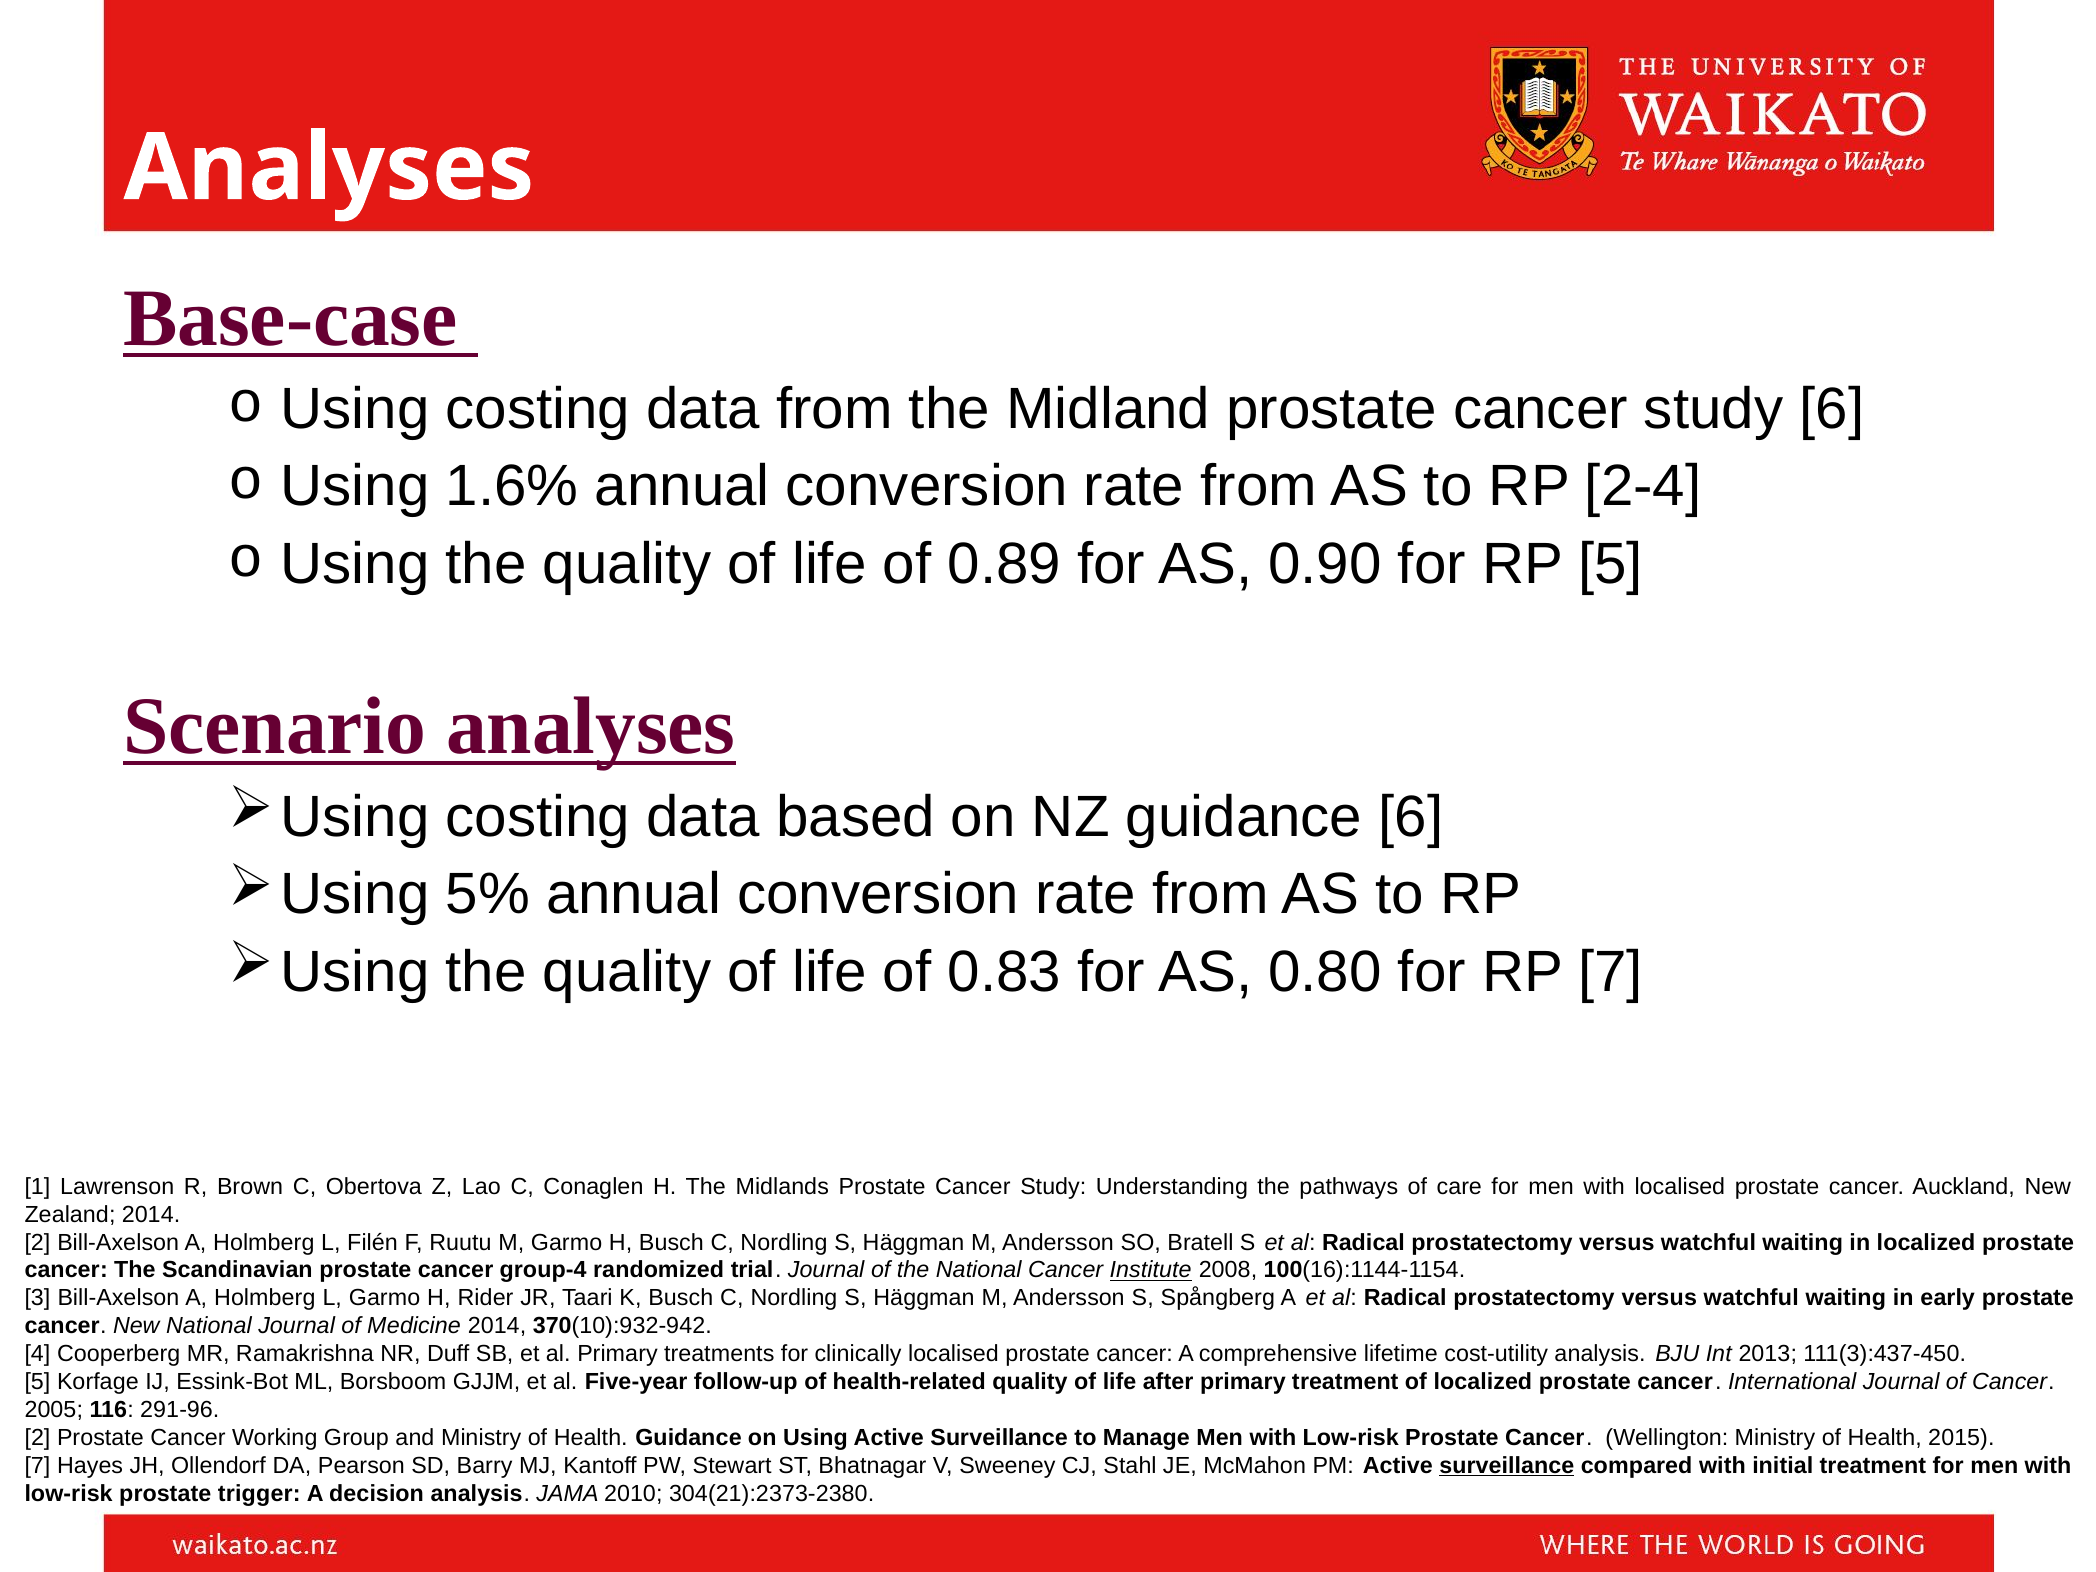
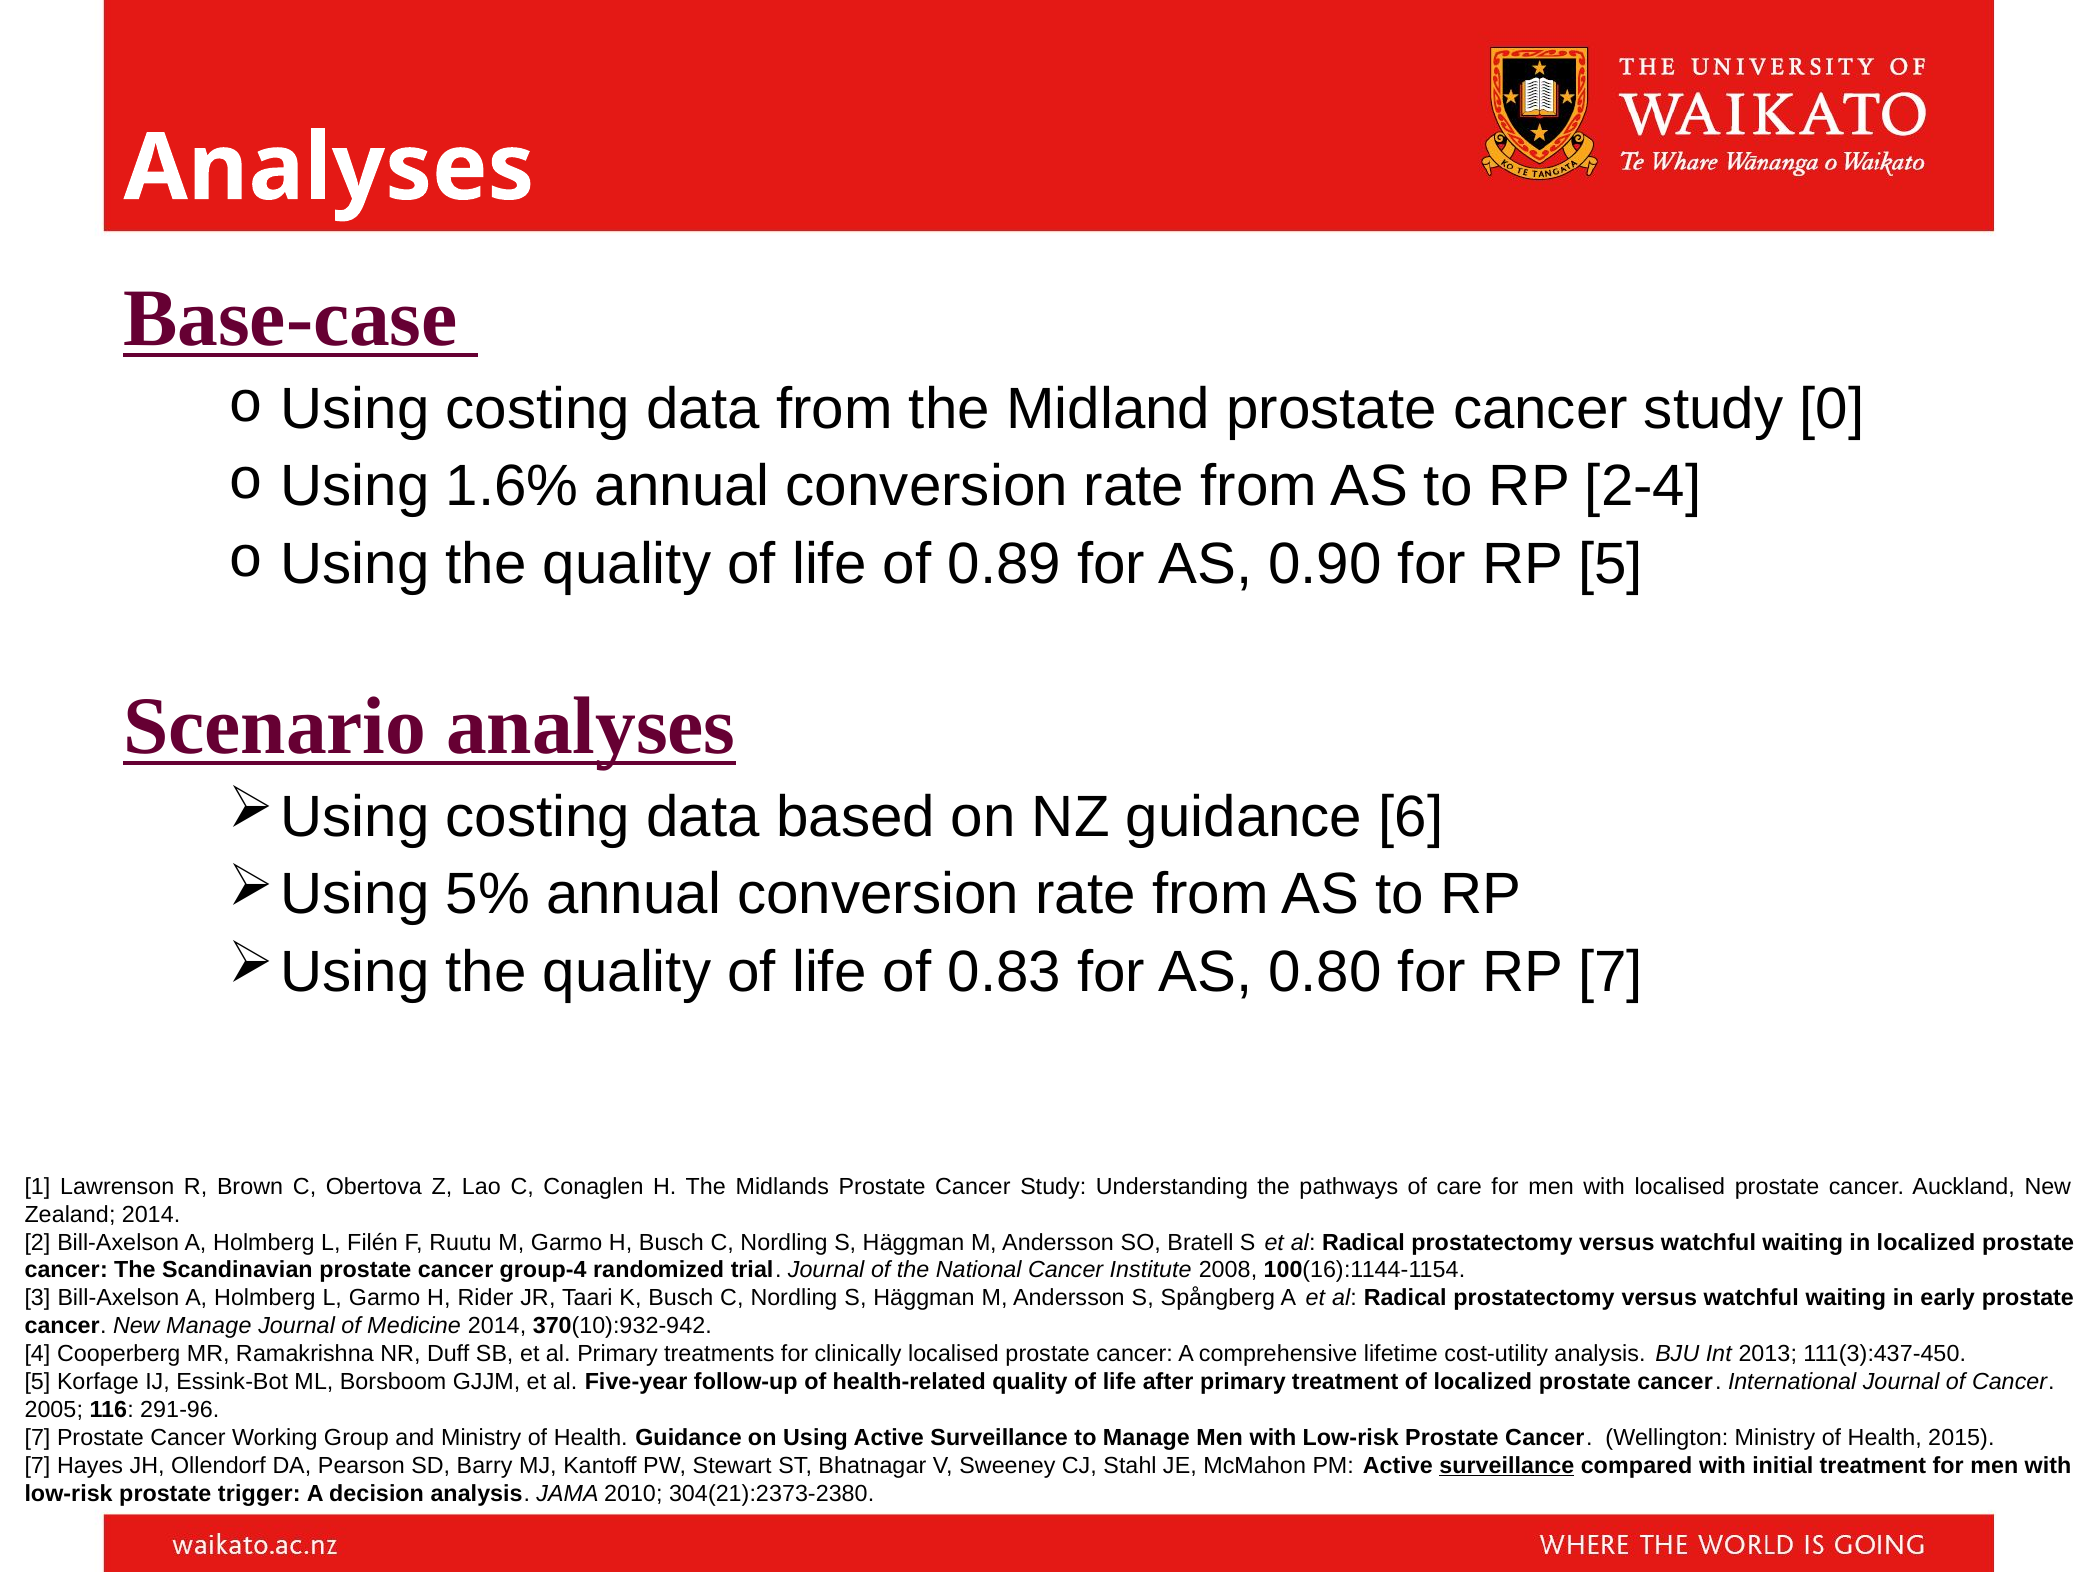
study 6: 6 -> 0 (1832, 409)
Institute underline: present -> none (1151, 1270)
New National: National -> Manage (209, 1326)
2: 2 -> 7 (38, 1438)
